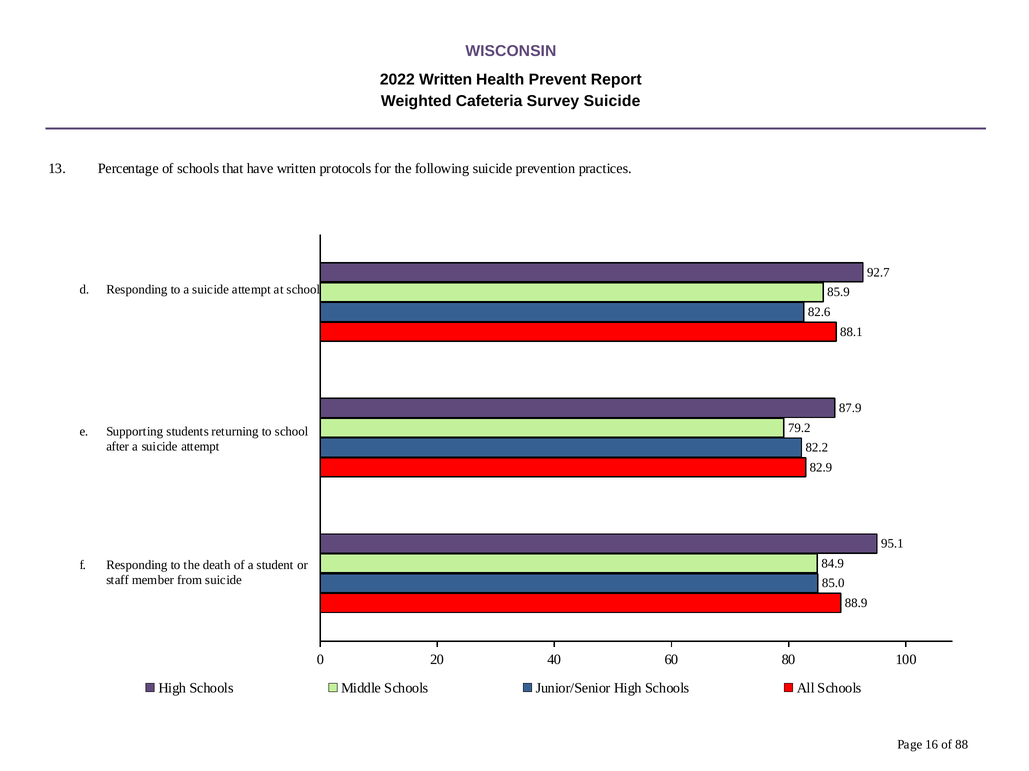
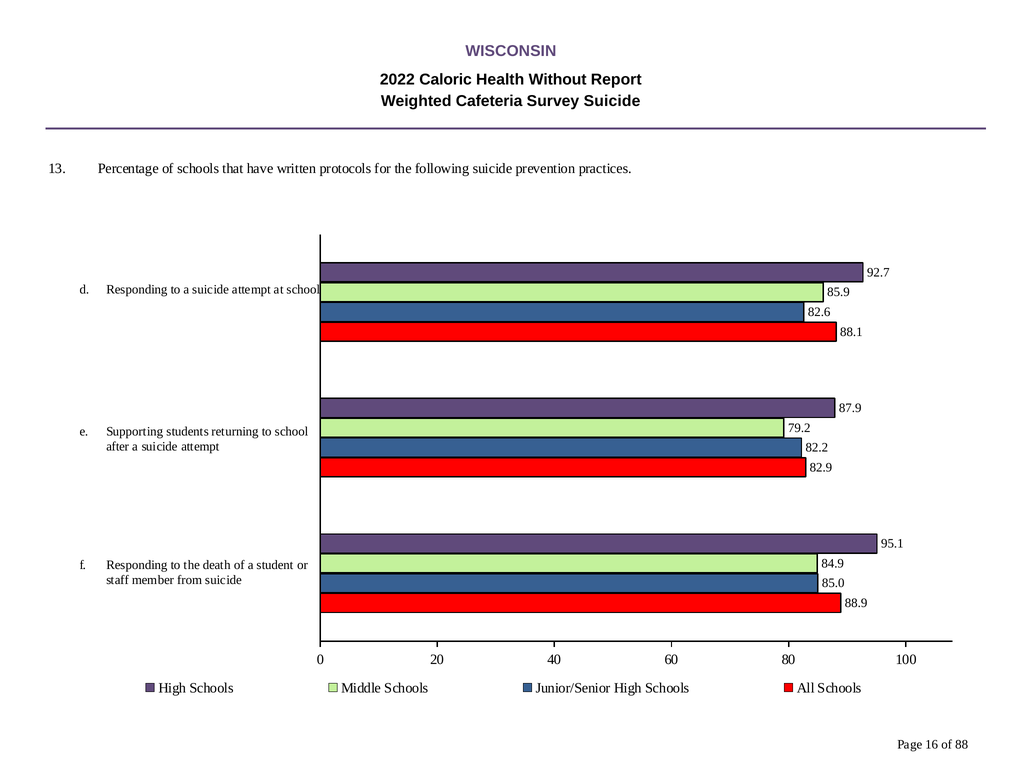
2022 Written: Written -> Caloric (446, 80)
Prevent: Prevent -> Without (558, 80)
